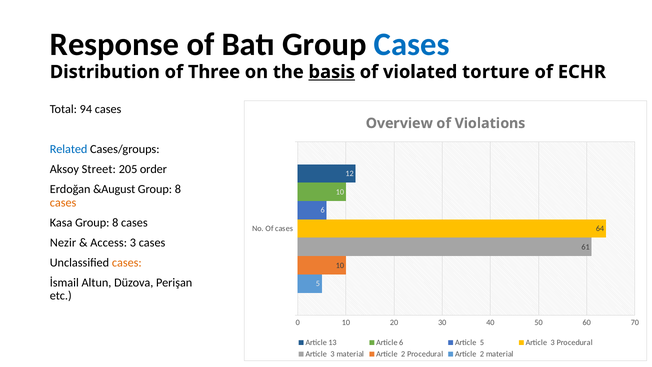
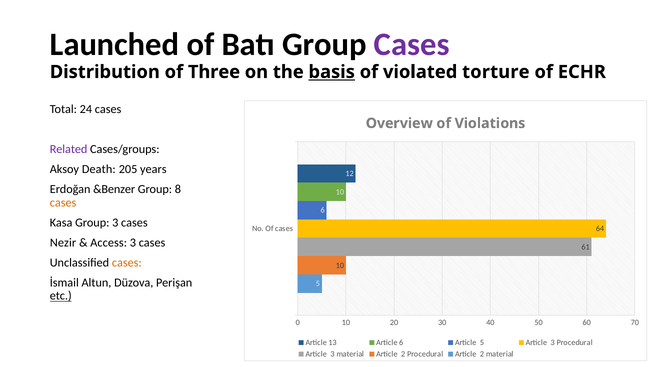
Response: Response -> Launched (115, 44)
Cases colour: blue -> purple (412, 44)
94: 94 -> 24 (86, 109)
Related colour: blue -> purple (69, 149)
Street: Street -> Death (99, 169)
order: order -> years (153, 169)
&August: &August -> &Benzer (114, 189)
Kasa Group 8: 8 -> 3 (115, 223)
etc underline: none -> present (61, 296)
